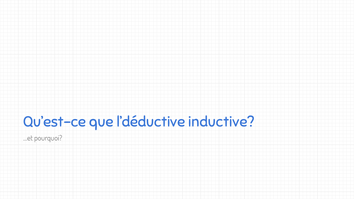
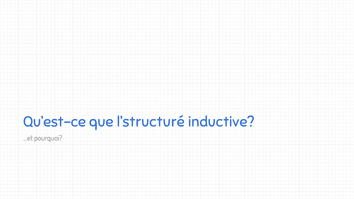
l’déductive: l’déductive -> l’structuré (151, 122)
